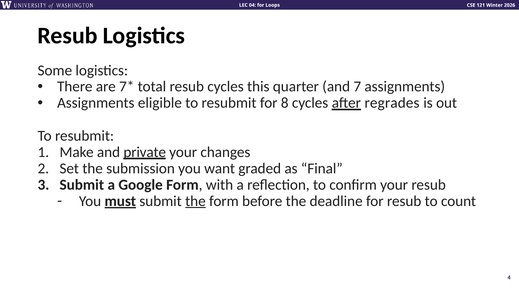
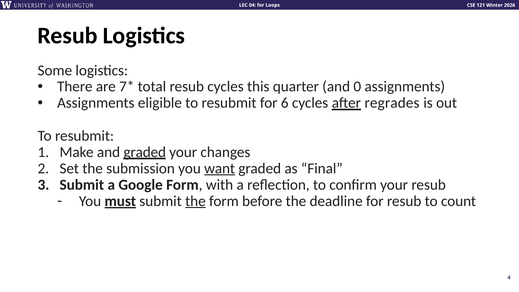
7: 7 -> 0 (357, 87)
8: 8 -> 6 (285, 103)
and private: private -> graded (145, 152)
want underline: none -> present (220, 168)
